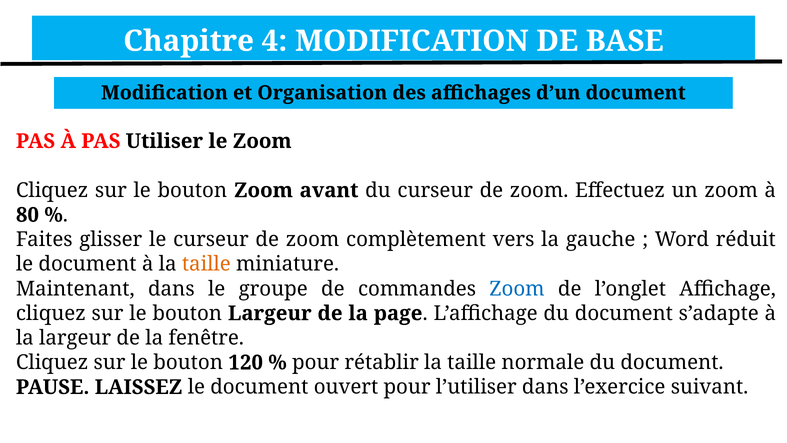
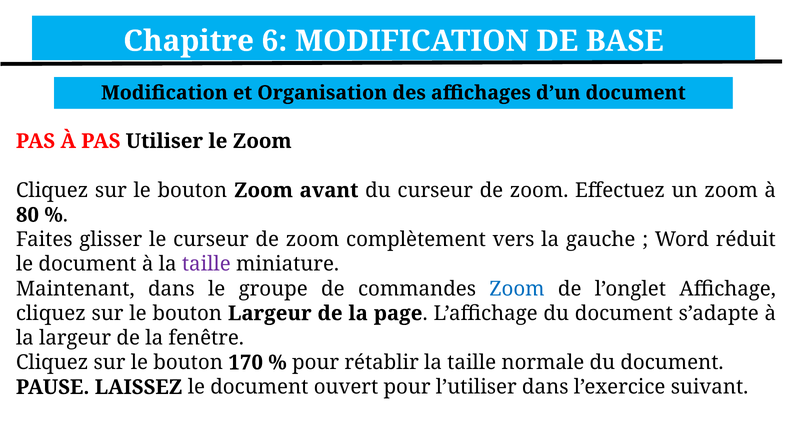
4: 4 -> 6 (274, 41)
taille colour: orange -> purple (206, 264)
120: 120 -> 170 (246, 362)
